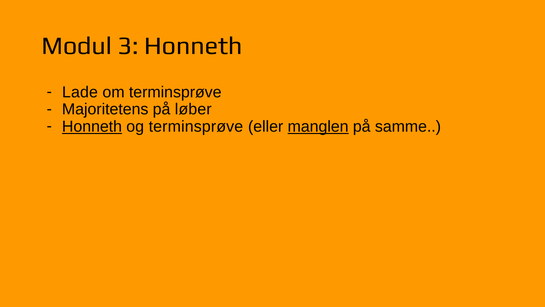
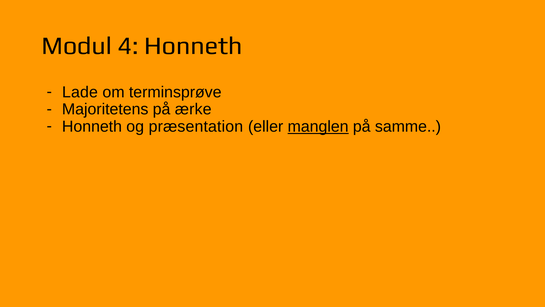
3: 3 -> 4 (128, 46)
løber: løber -> ærke (193, 109)
Honneth underline: present -> none (92, 126)
og terminsprøve: terminsprøve -> præsentation (196, 126)
